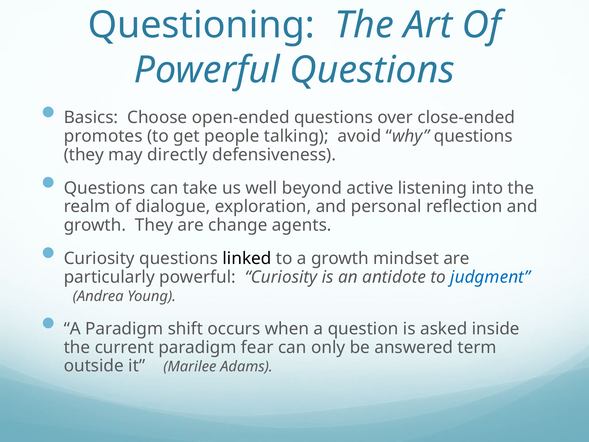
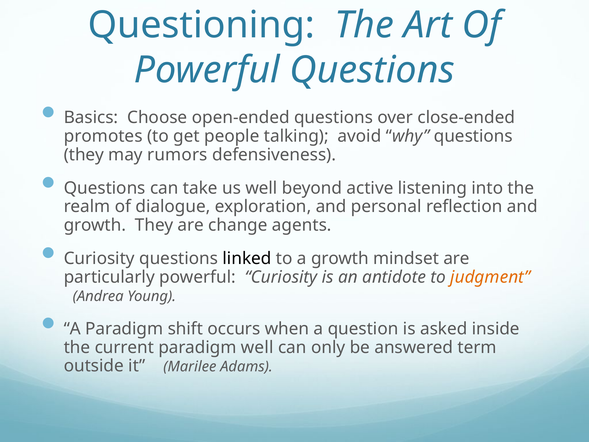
directly: directly -> rumors (177, 155)
judgment colour: blue -> orange (490, 277)
paradigm fear: fear -> well (257, 347)
